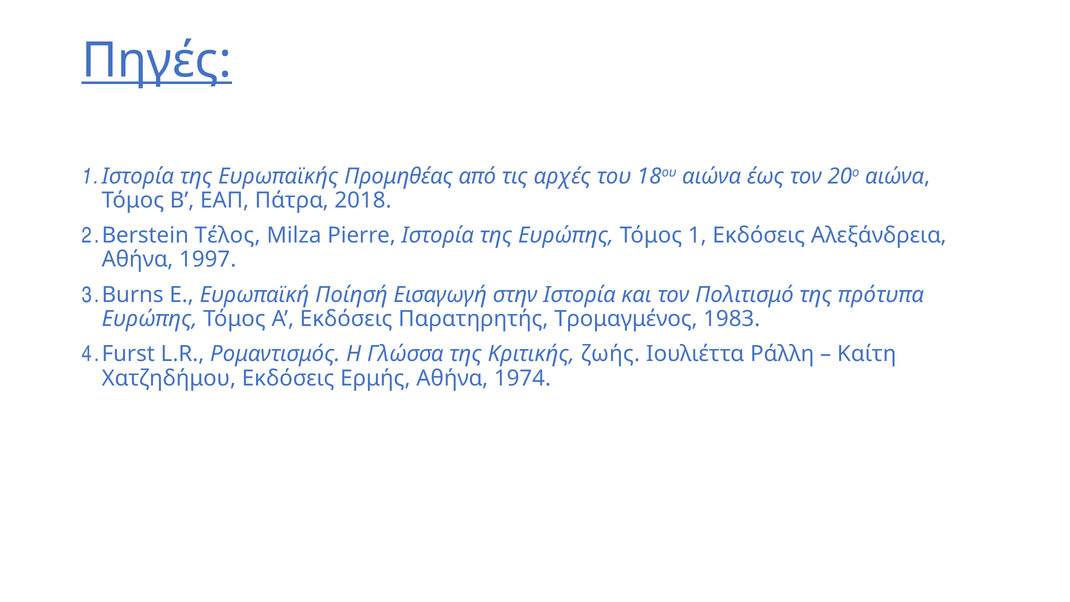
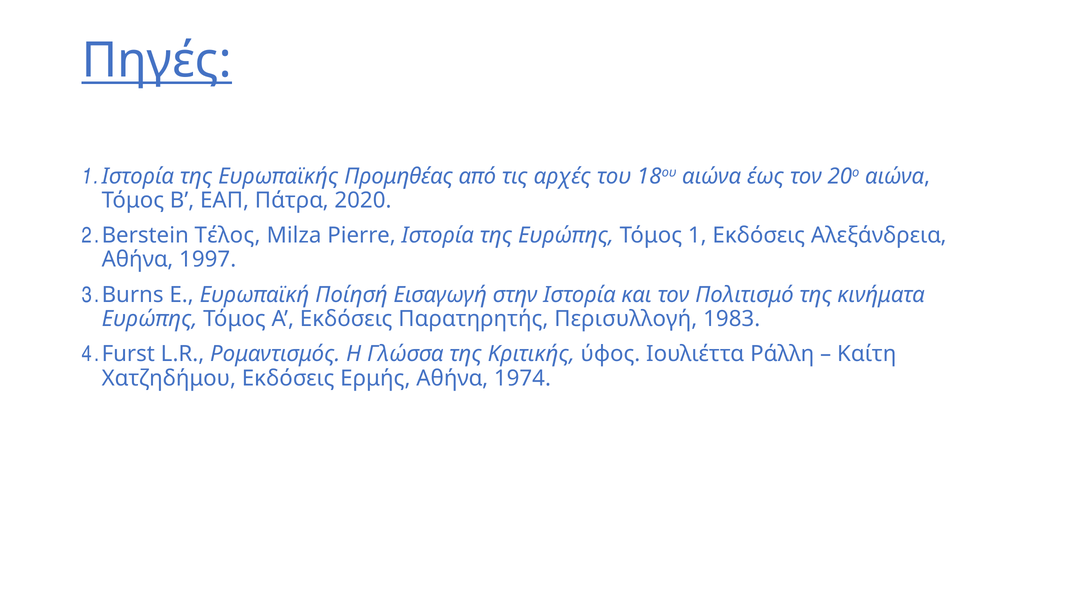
2018: 2018 -> 2020 (363, 200)
πρότυπα: πρότυπα -> κινήματα (881, 295)
Τρομαγμένος: Τρομαγμένος -> Περισυλλογή (626, 319)
ζωής: ζωής -> ύφος (610, 354)
